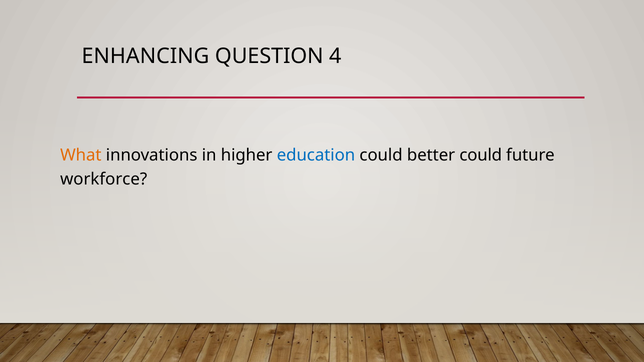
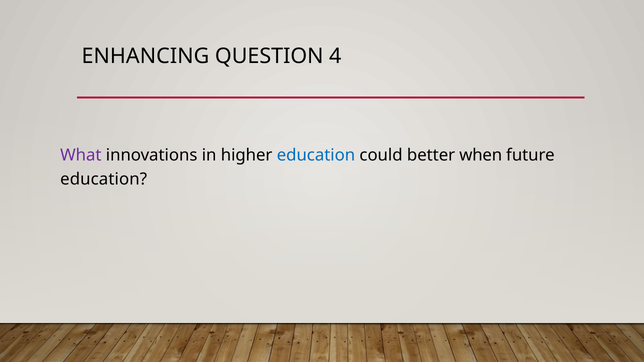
What colour: orange -> purple (81, 155)
better could: could -> when (481, 155)
workforce: workforce -> education (104, 179)
